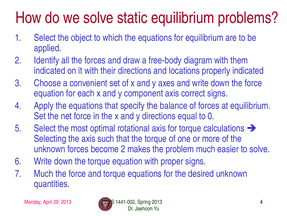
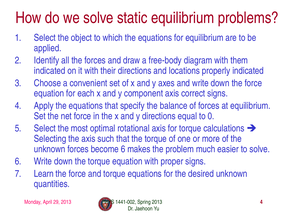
become 2: 2 -> 6 (123, 149)
Much: Much -> Learn (44, 173)
